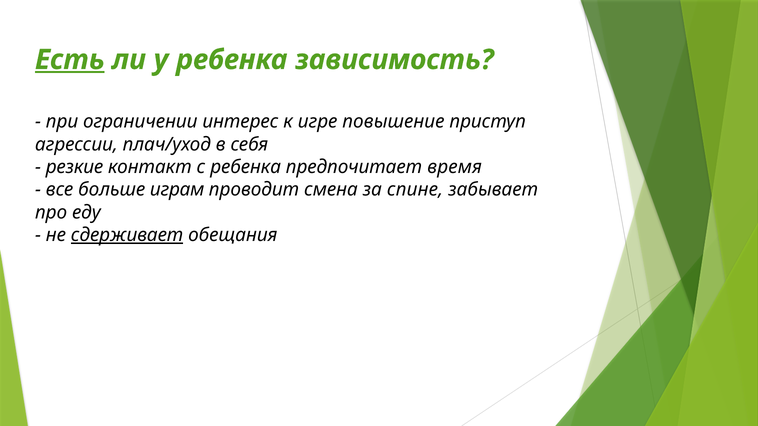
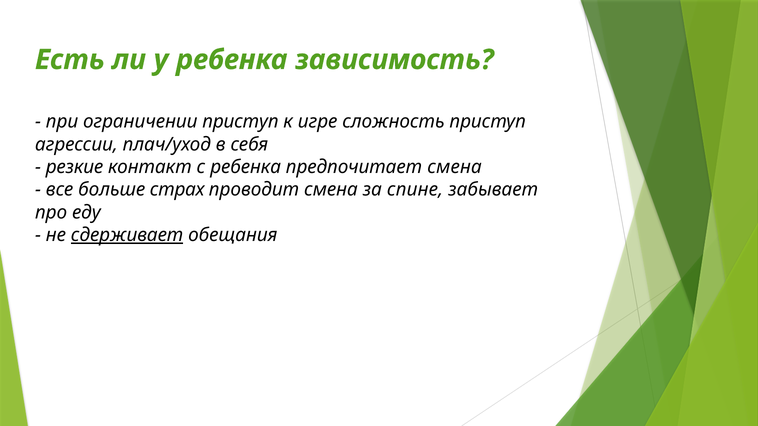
Есть underline: present -> none (70, 60)
ограничении интерес: интерес -> приступ (241, 122)
повышение: повышение -> сложность (393, 122)
предпочитает время: время -> смена (455, 167)
играм: играм -> страх (177, 190)
